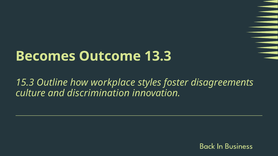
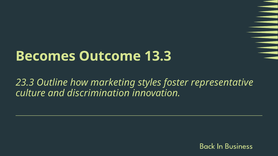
15.3: 15.3 -> 23.3 (25, 83)
workplace: workplace -> marketing (113, 83)
disagreements: disagreements -> representative (222, 83)
